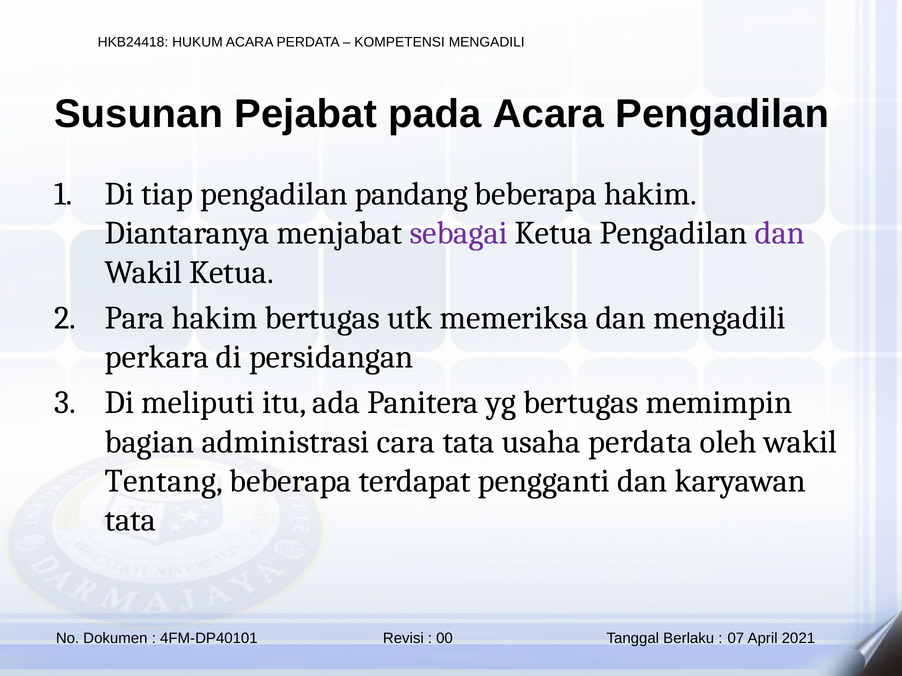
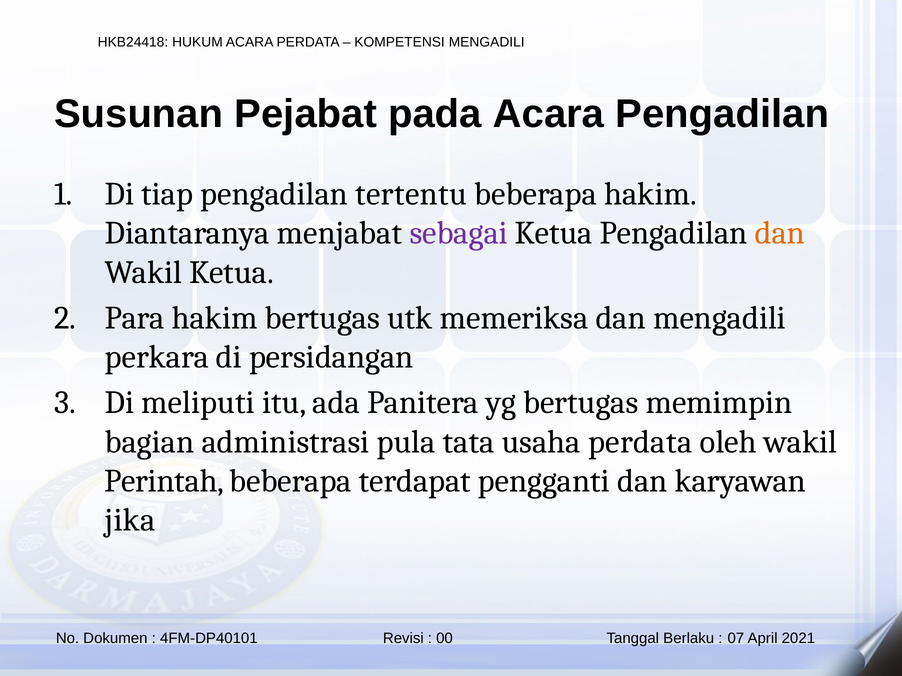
pandang: pandang -> tertentu (411, 194)
dan colour: purple -> orange (780, 233)
cara: cara -> pula (406, 442)
Tentang: Tentang -> Perintah (164, 481)
tata: tata -> jika (130, 521)
